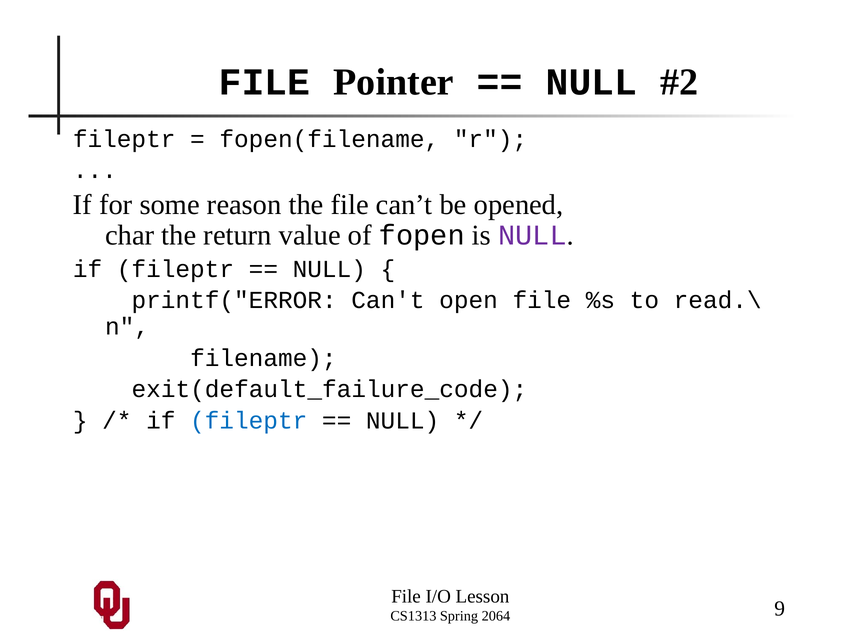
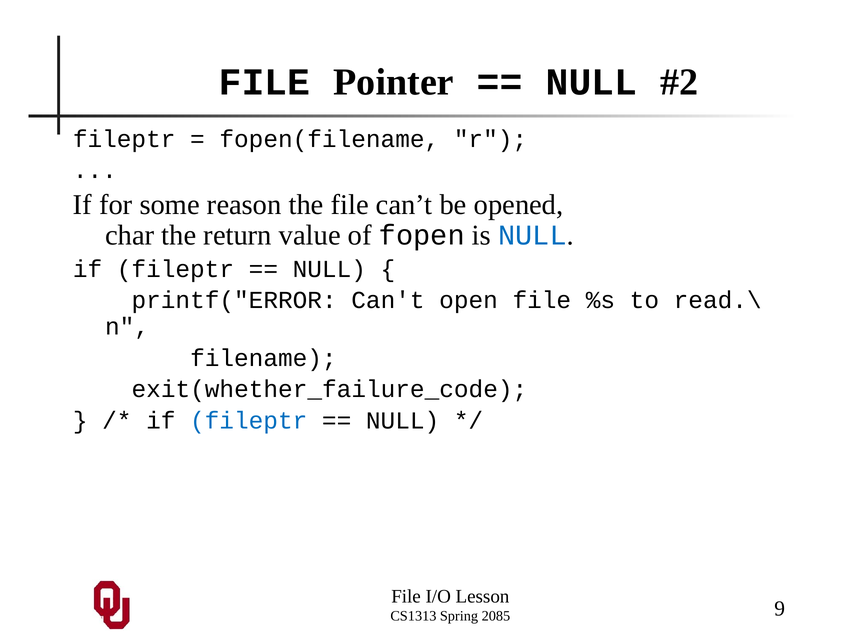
NULL colour: purple -> blue (532, 235)
exit(default_failure_code: exit(default_failure_code -> exit(whether_failure_code (329, 389)
2064: 2064 -> 2085 (496, 616)
